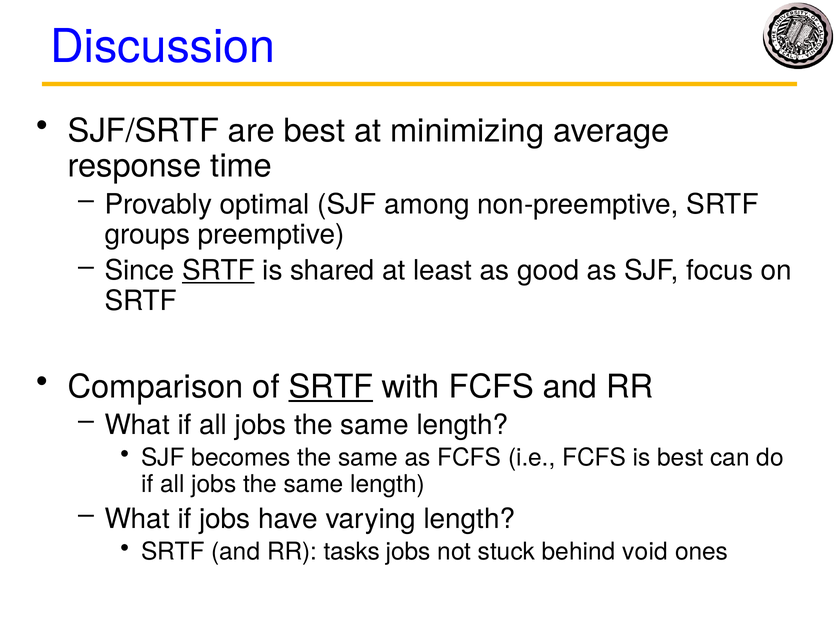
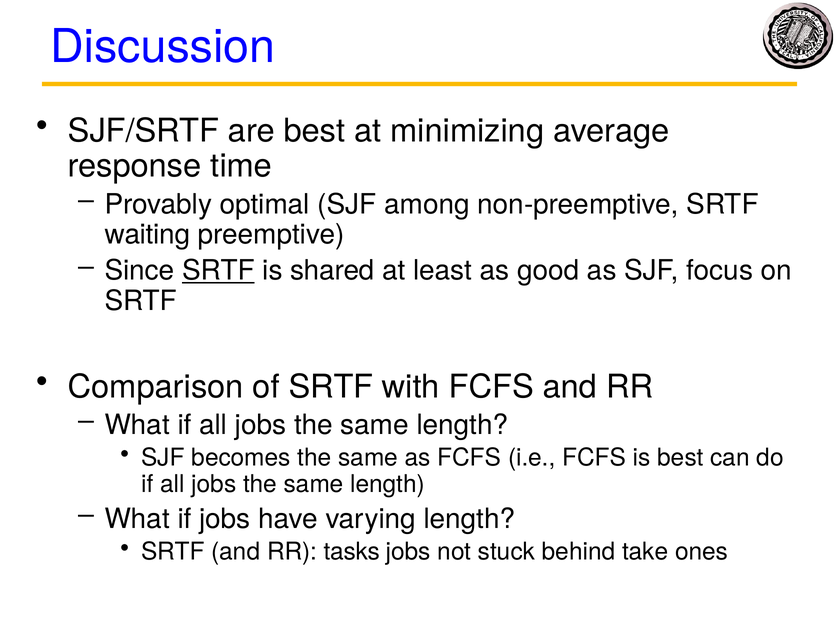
groups: groups -> waiting (147, 234)
SRTF underline: present -> none (331, 386)
void: void -> take (645, 551)
